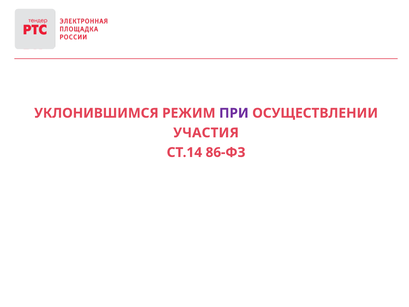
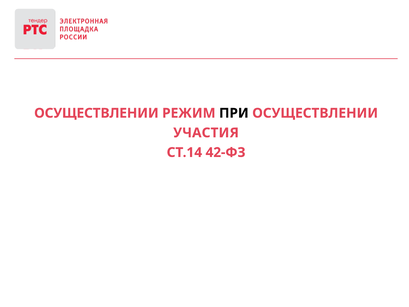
УКЛОНИВШИМСЯ: УКЛОНИВШИМСЯ -> ОСУЩЕСТВЛЕНИИ (96, 113)
ПРИ colour: purple -> black (234, 113)
86-ФЗ: 86-ФЗ -> 42-ФЗ (226, 152)
